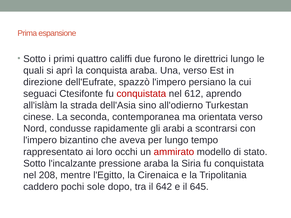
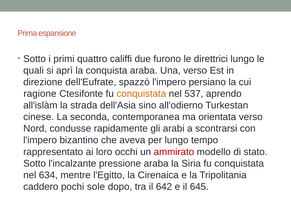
seguaci: seguaci -> ragione (40, 94)
conquistata colour: red -> orange (141, 94)
612: 612 -> 537 (194, 94)
208: 208 -> 634 (48, 175)
